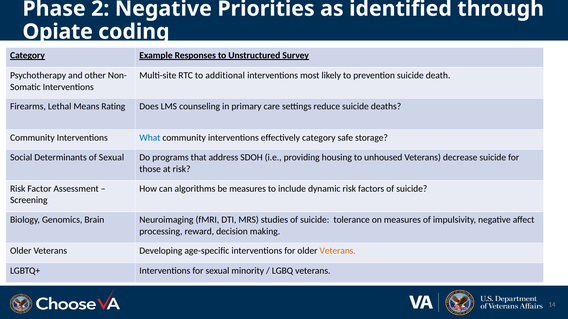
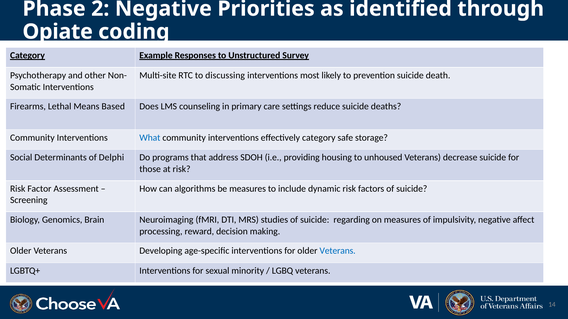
additional: additional -> discussing (225, 75)
Rating: Rating -> Based (113, 107)
of Sexual: Sexual -> Delphi (111, 158)
tolerance: tolerance -> regarding (352, 220)
Veterans colour: orange -> blue (338, 251)
